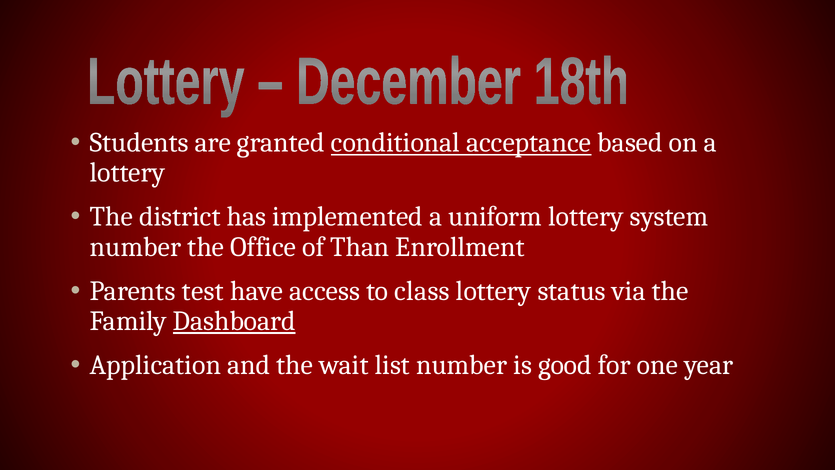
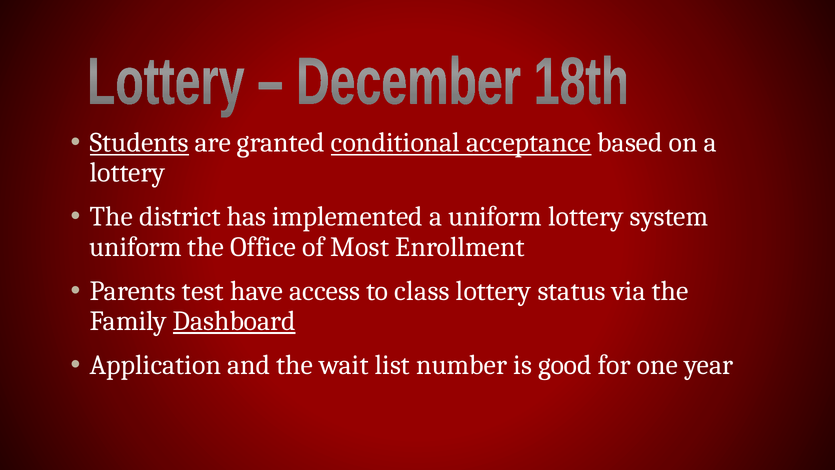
Students underline: none -> present (139, 143)
number: number -> uniform (136, 247)
Than: Than -> Most (360, 247)
